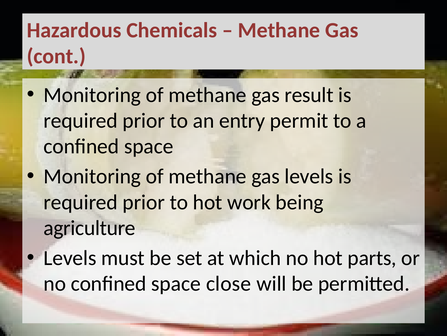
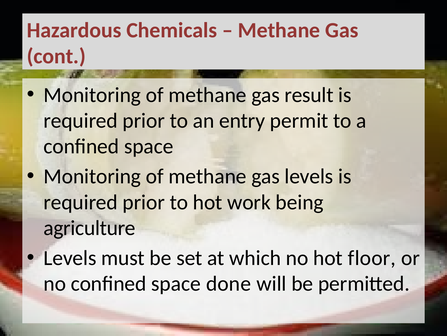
parts: parts -> floor (372, 258)
close: close -> done (229, 283)
